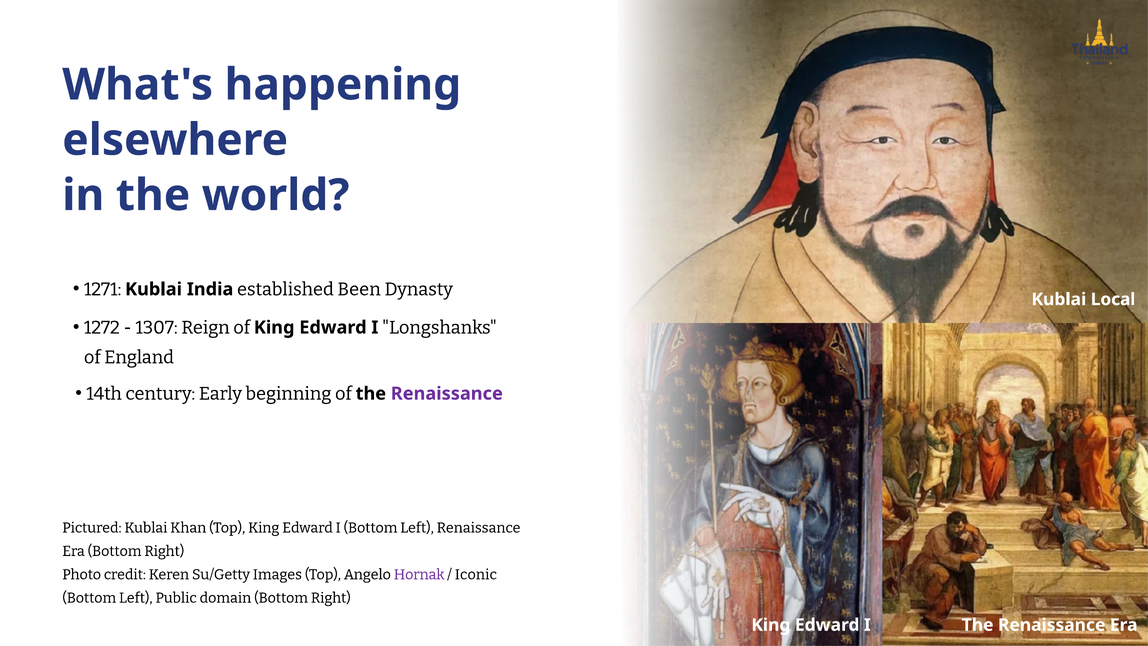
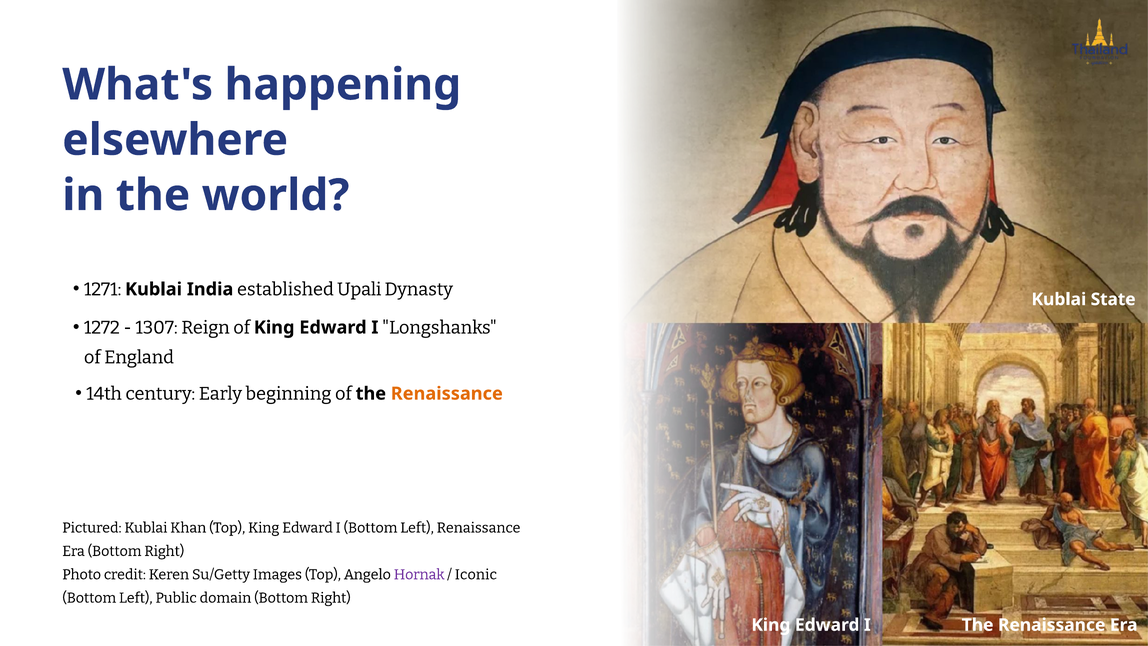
Been: Been -> Upali (359, 289)
Local: Local -> State (1113, 299)
Renaissance colour: purple -> orange (447, 393)
